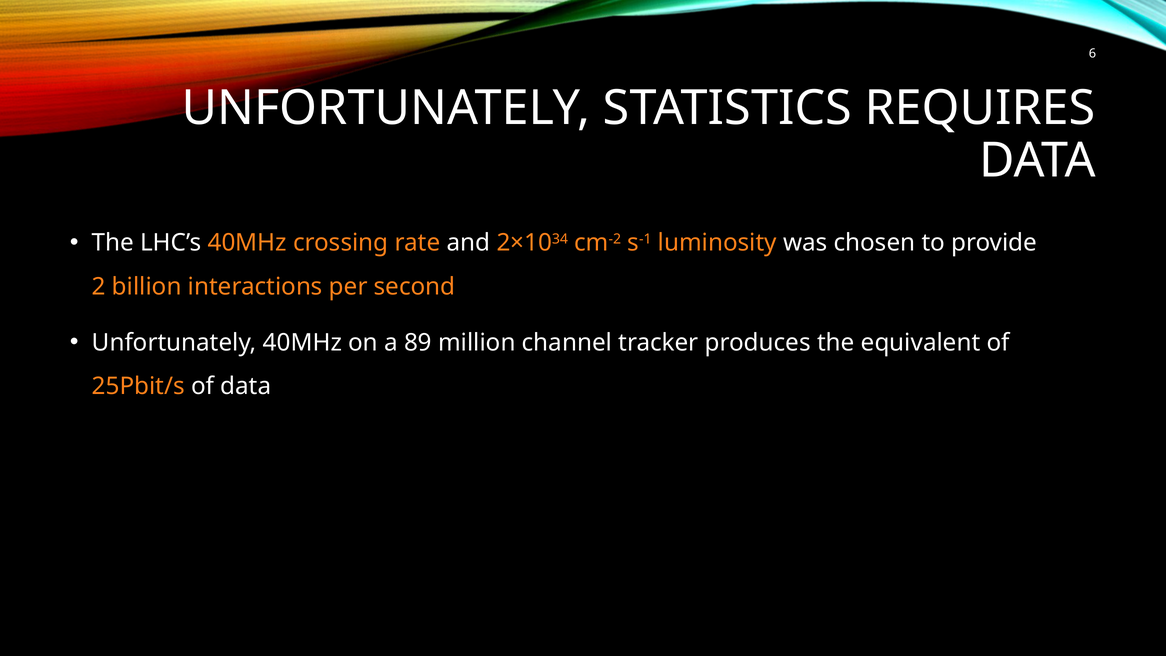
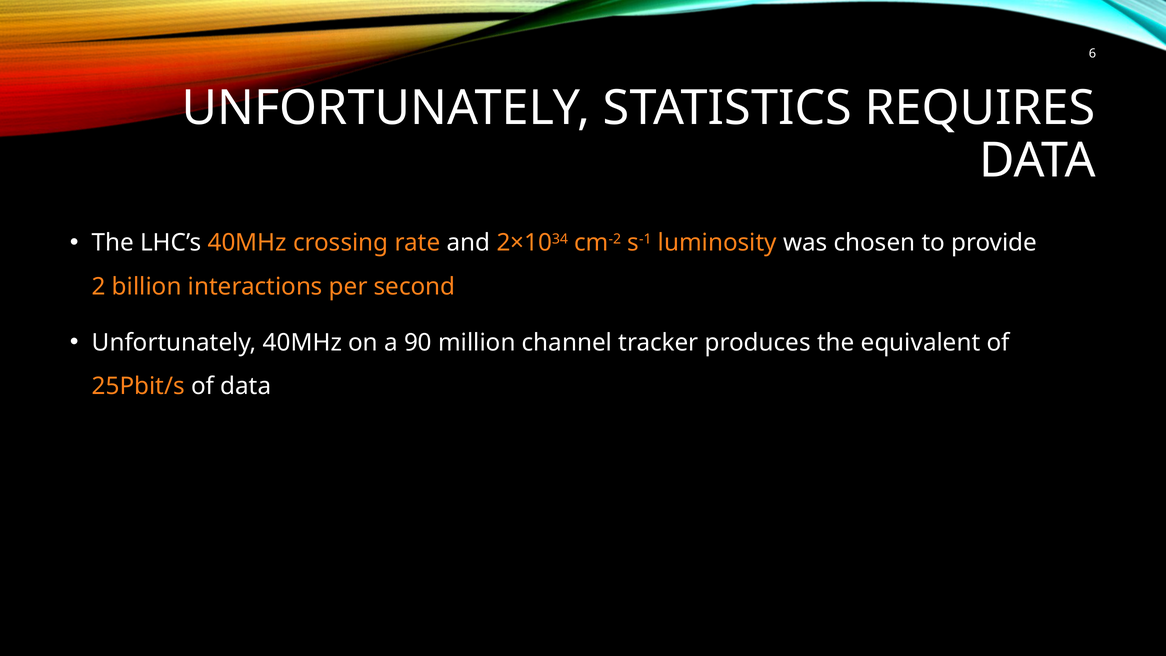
89: 89 -> 90 (418, 342)
